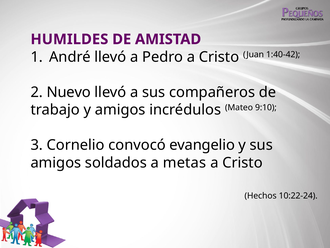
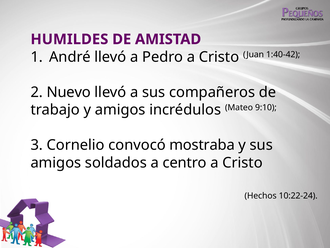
evangelio: evangelio -> mostraba (202, 145)
metas: metas -> centro (185, 162)
